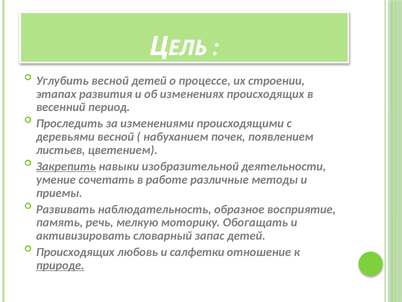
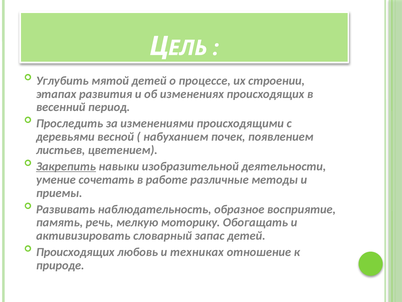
Углубить весной: весной -> мятой (110, 81)
салфетки: салфетки -> техниках (197, 252)
природе underline: present -> none (60, 265)
